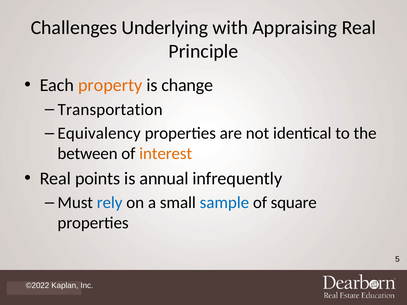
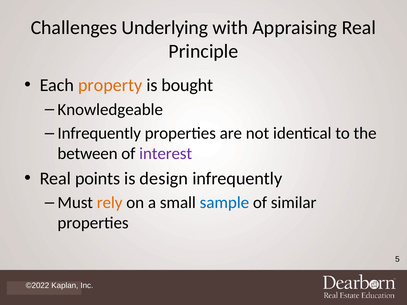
change: change -> bought (187, 85)
Transportation: Transportation -> Knowledgeable (110, 110)
Equivalency: Equivalency -> Infrequently (99, 133)
interest colour: orange -> purple (166, 154)
annual: annual -> design (164, 179)
rely colour: blue -> orange (110, 203)
square: square -> similar (294, 203)
